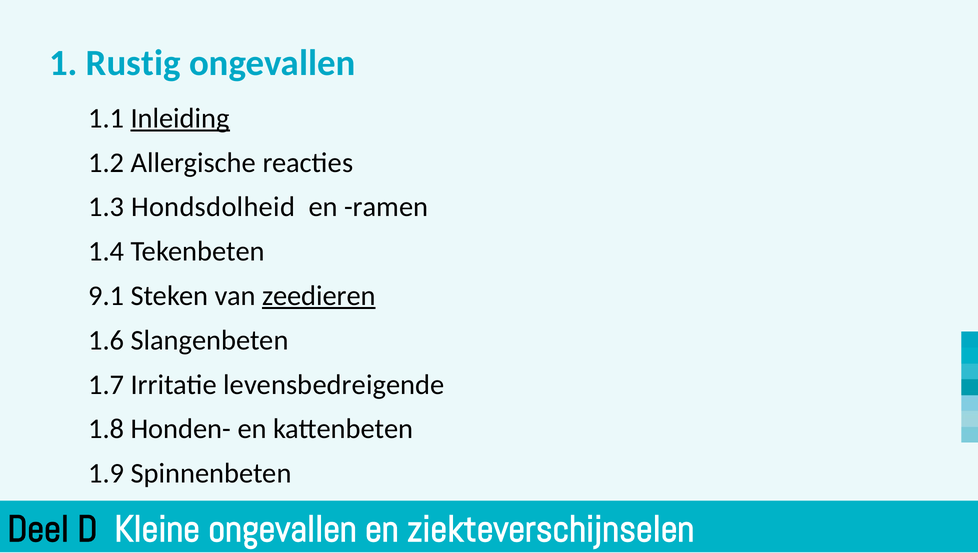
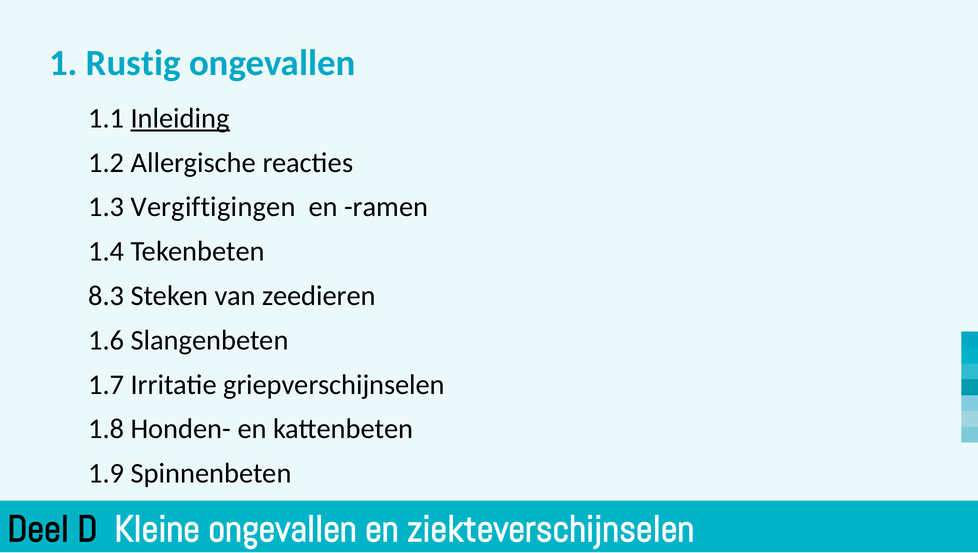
Hondsdolheid: Hondsdolheid -> Vergiftigingen (213, 207)
9.1: 9.1 -> 8.3 (106, 296)
zeedieren underline: present -> none (319, 296)
levensbedreigende: levensbedreigende -> griepverschijnselen (334, 385)
